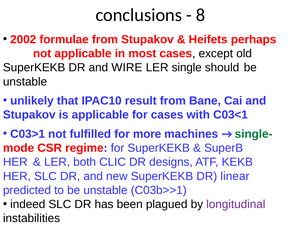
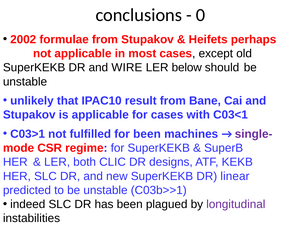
8: 8 -> 0 (201, 15)
single: single -> below (187, 68)
for more: more -> been (147, 134)
single- colour: green -> purple (254, 134)
